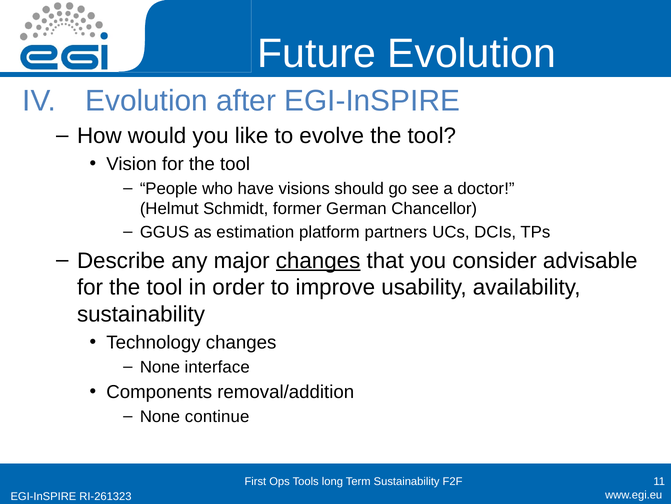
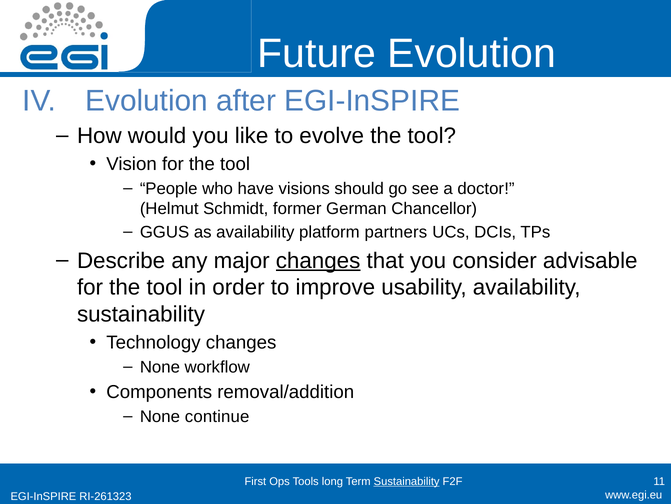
as estimation: estimation -> availability (255, 232)
interface: interface -> workflow (217, 367)
Sustainability underline: none -> present (407, 481)
